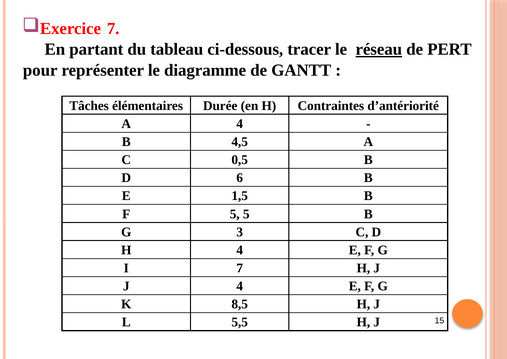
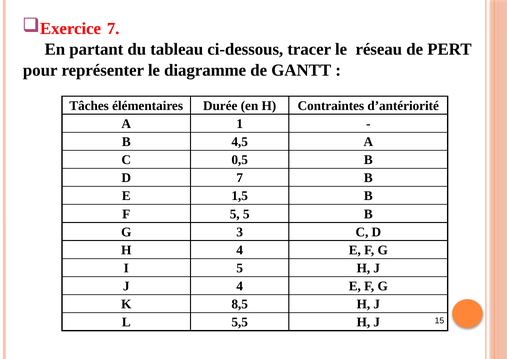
réseau underline: present -> none (379, 49)
A 4: 4 -> 1 (240, 123)
D 6: 6 -> 7 (240, 178)
I 7: 7 -> 5 (240, 268)
